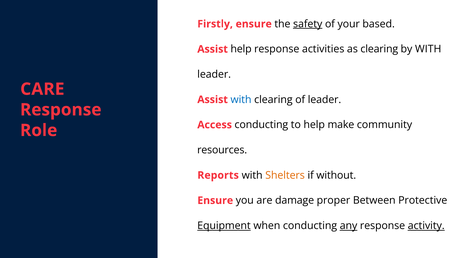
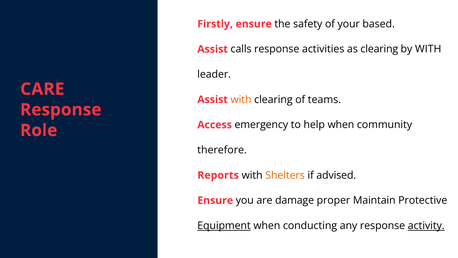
safety underline: present -> none (308, 24)
Assist help: help -> calls (241, 49)
with colour: blue -> orange (241, 99)
of leader: leader -> teams (324, 99)
Access conducting: conducting -> emergency (261, 125)
help make: make -> when (341, 125)
resources: resources -> therefore (222, 150)
without: without -> advised (336, 175)
Between: Between -> Maintain (374, 200)
any underline: present -> none (349, 225)
